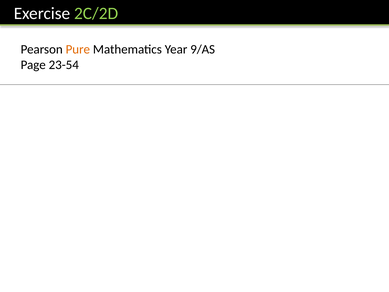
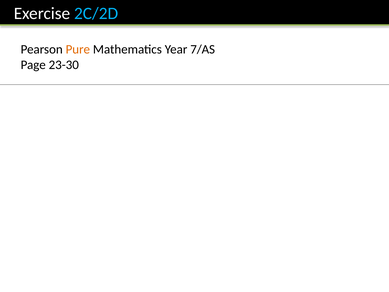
2C/2D colour: light green -> light blue (96, 13)
9/AS: 9/AS -> 7/AS (203, 49)
23-54: 23-54 -> 23-30 (64, 65)
